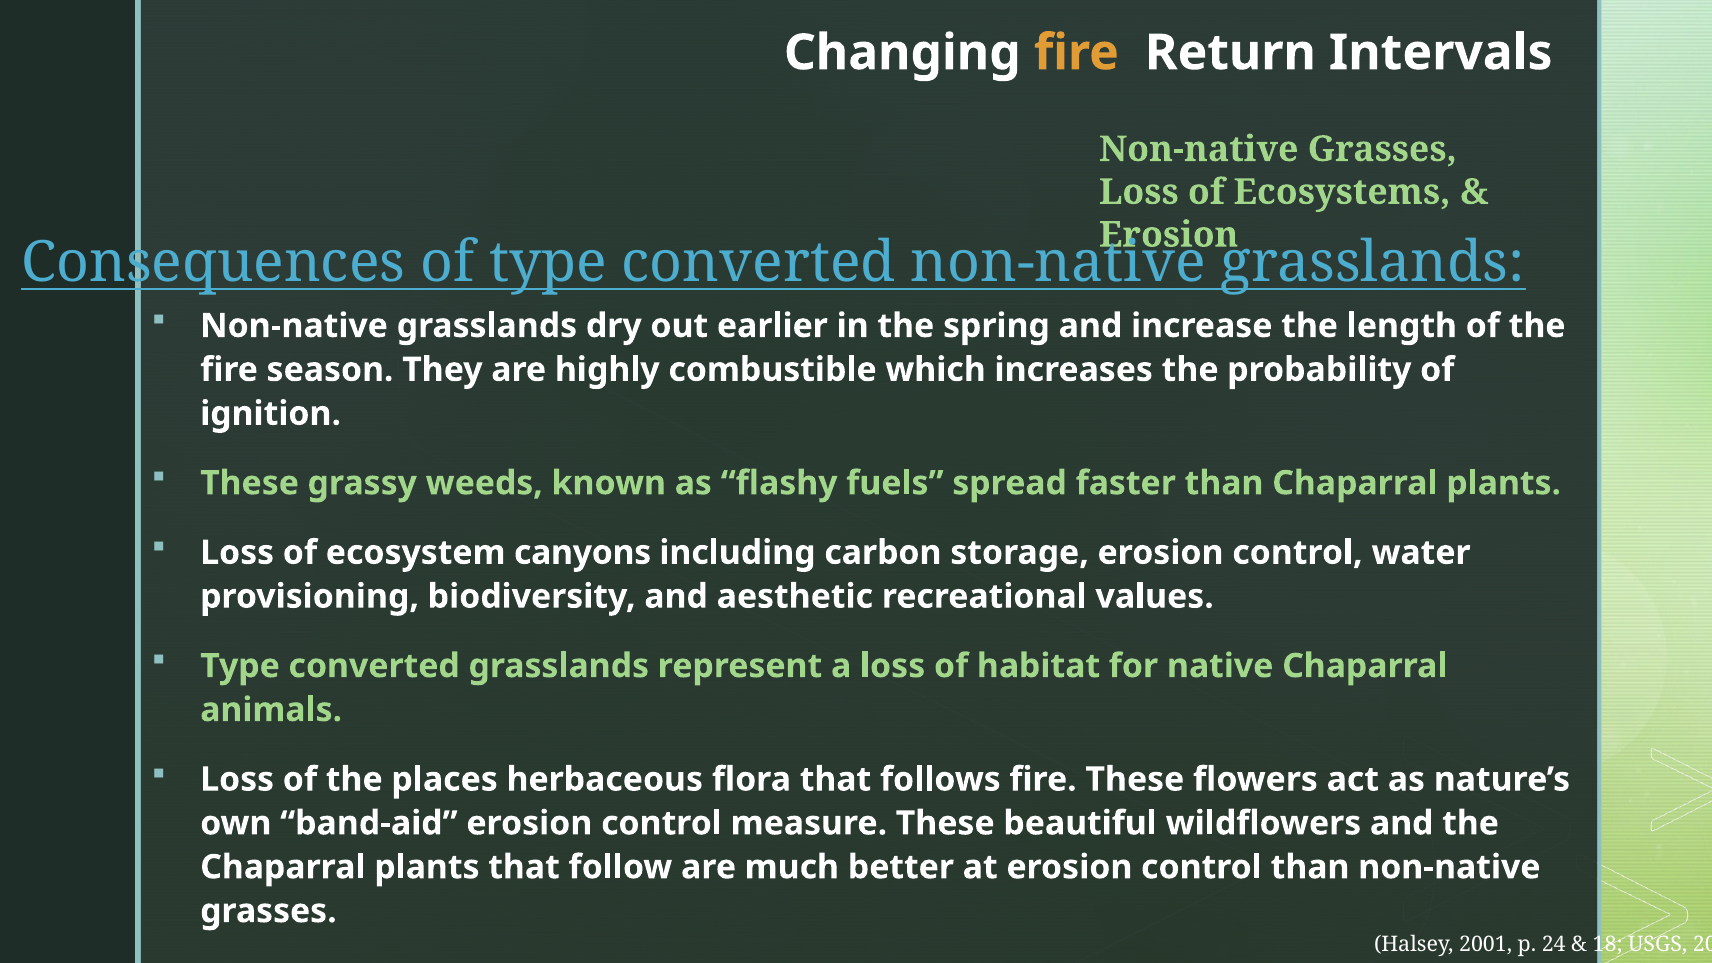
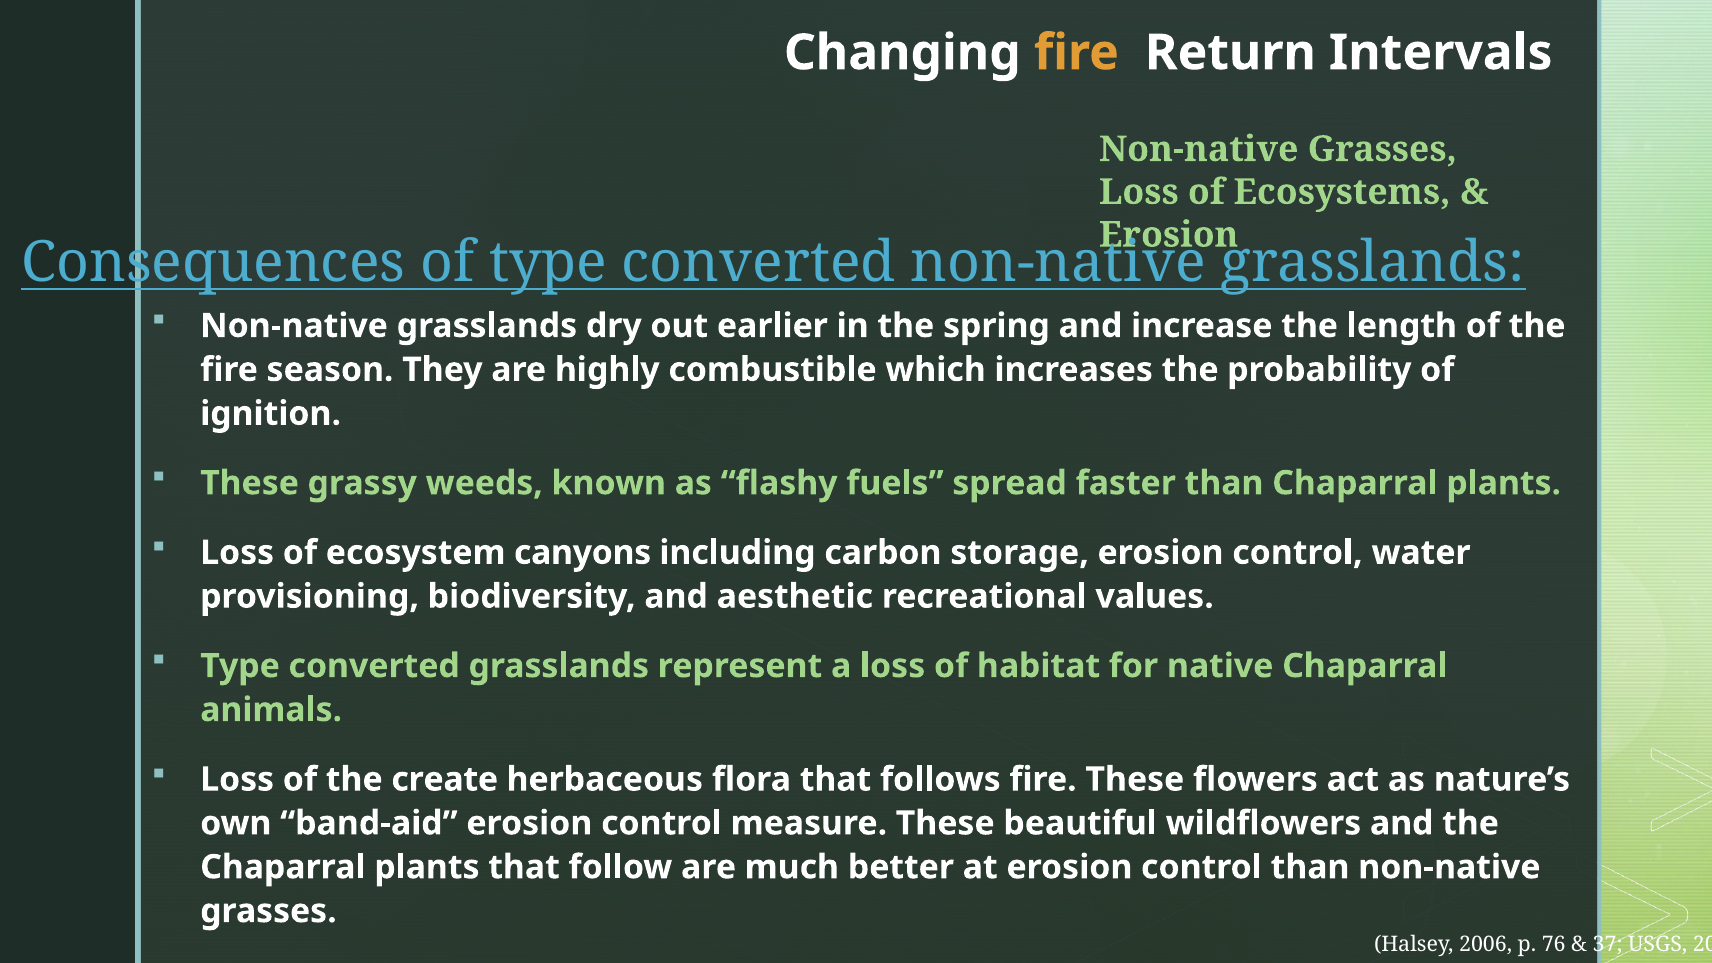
places: places -> create (445, 779)
2001: 2001 -> 2006 (1486, 945)
24: 24 -> 76 (1554, 945)
18: 18 -> 37 (1608, 945)
